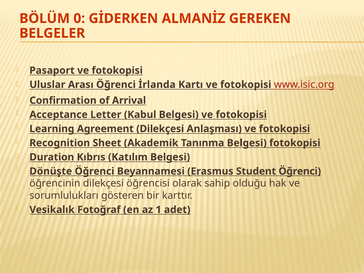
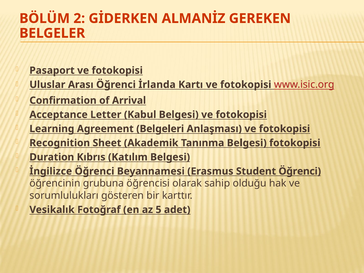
0: 0 -> 2 (79, 18)
Agreement Dilekçesi: Dilekçesi -> Belgeleri (160, 129)
Dönüşte: Dönüşte -> İngilizce (51, 171)
öğrencinin dilekçesi: dilekçesi -> grubuna (103, 183)
1: 1 -> 5 (158, 210)
